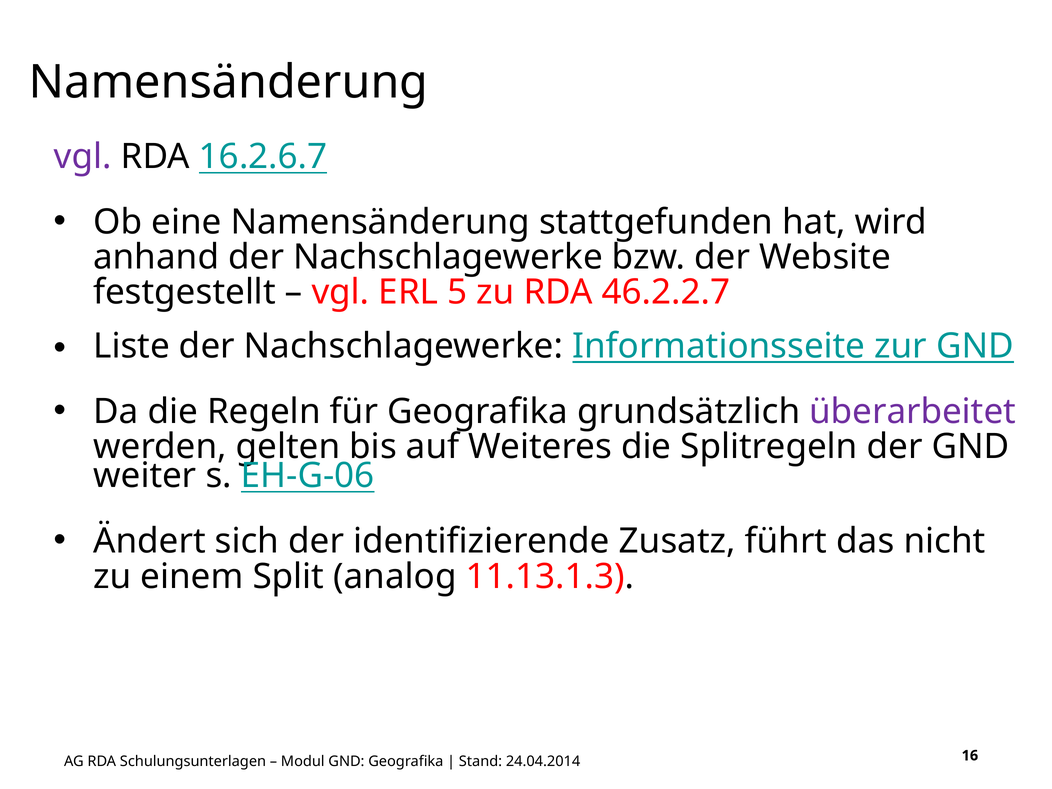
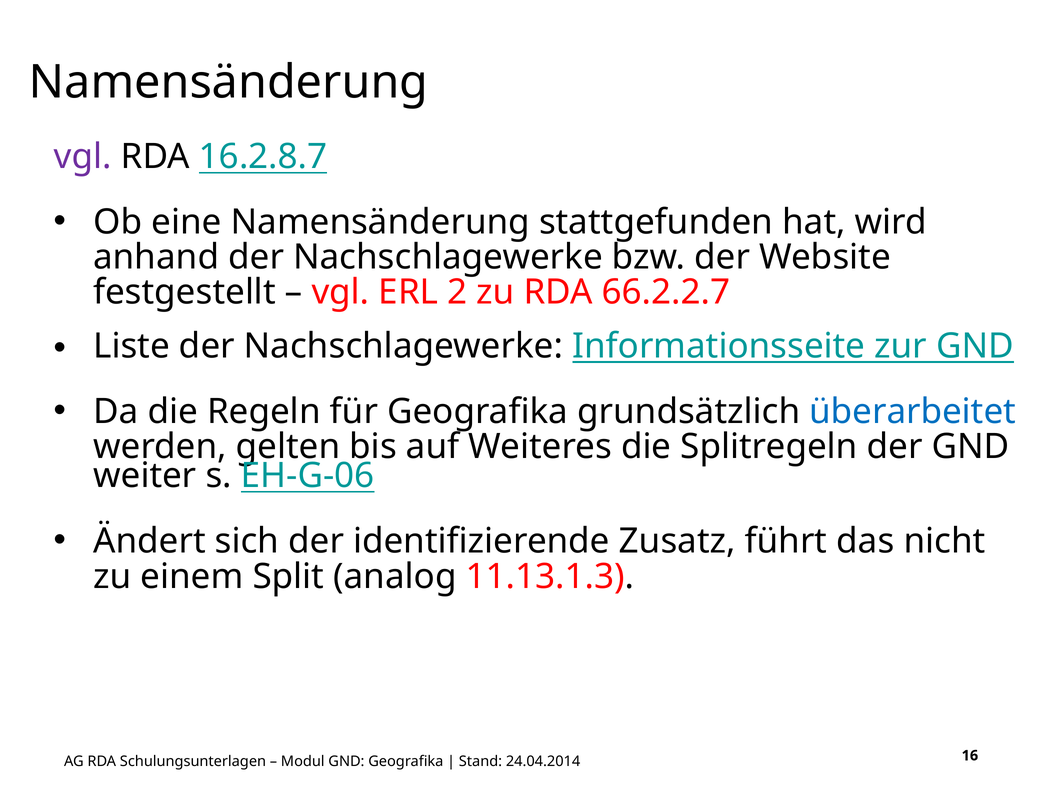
16.2.6.7: 16.2.6.7 -> 16.2.8.7 (263, 157)
5: 5 -> 2 (457, 292)
46.2.2.7: 46.2.2.7 -> 66.2.2.7 (666, 292)
überarbeitet colour: purple -> blue (913, 412)
